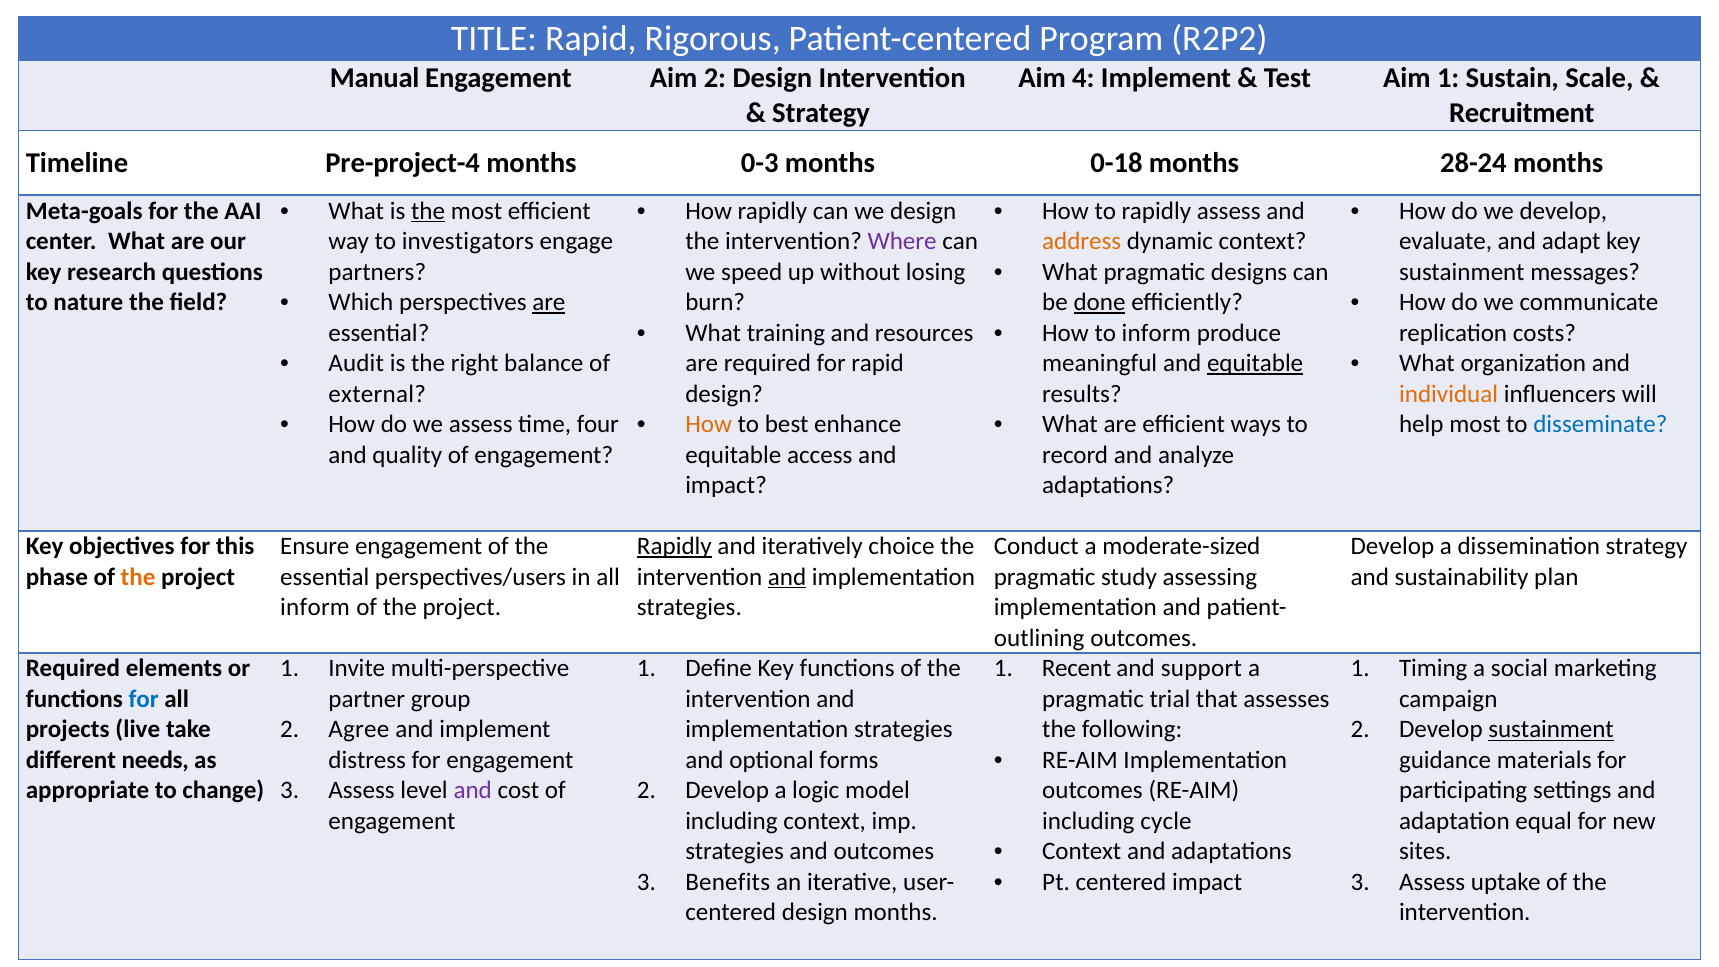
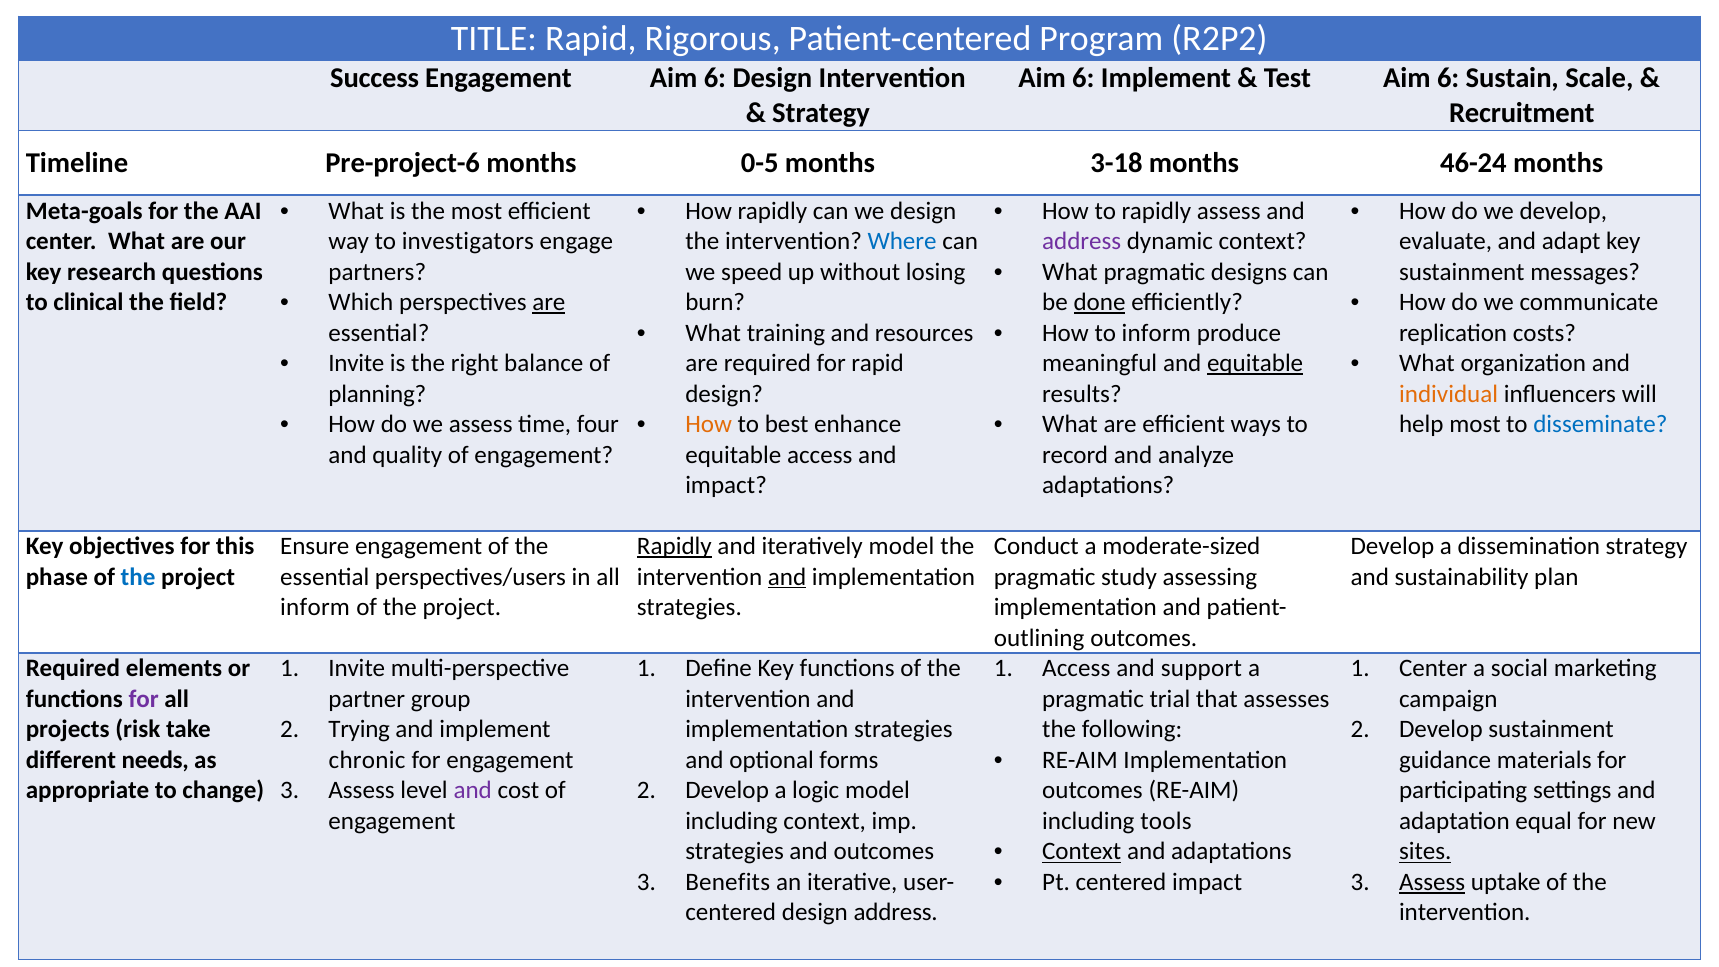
Manual: Manual -> Success (375, 78)
Engagement Aim 2: 2 -> 6 (715, 78)
4: 4 -> 6 (1083, 78)
Test Aim 1: 1 -> 6 (1448, 78)
Pre-project-4: Pre-project-4 -> Pre-project-6 (403, 163)
0-3: 0-3 -> 0-5 (760, 163)
0-18: 0-18 -> 3-18 (1116, 163)
28-24: 28-24 -> 46-24 (1473, 163)
the underline: present -> none (428, 211)
Where colour: purple -> blue (902, 241)
address colour: orange -> purple (1082, 241)
nature: nature -> clinical (89, 302)
Audit: Audit -> Invite (356, 363)
external: external -> planning (377, 394)
iteratively choice: choice -> model (901, 546)
the colour: orange -> blue (138, 577)
1 Recent: Recent -> Access (1076, 668)
1 Timing: Timing -> Center (1433, 668)
for colour: blue -> purple (144, 699)
live: live -> risk (138, 729)
Agree: Agree -> Trying (359, 729)
sustainment underline: present -> none (1551, 729)
distress: distress -> chronic (367, 760)
cycle: cycle -> tools (1166, 821)
Context underline: none -> present (1082, 851)
sites underline: none -> present (1425, 851)
Assess underline: none -> present (1432, 882)
design months: months -> address (896, 912)
